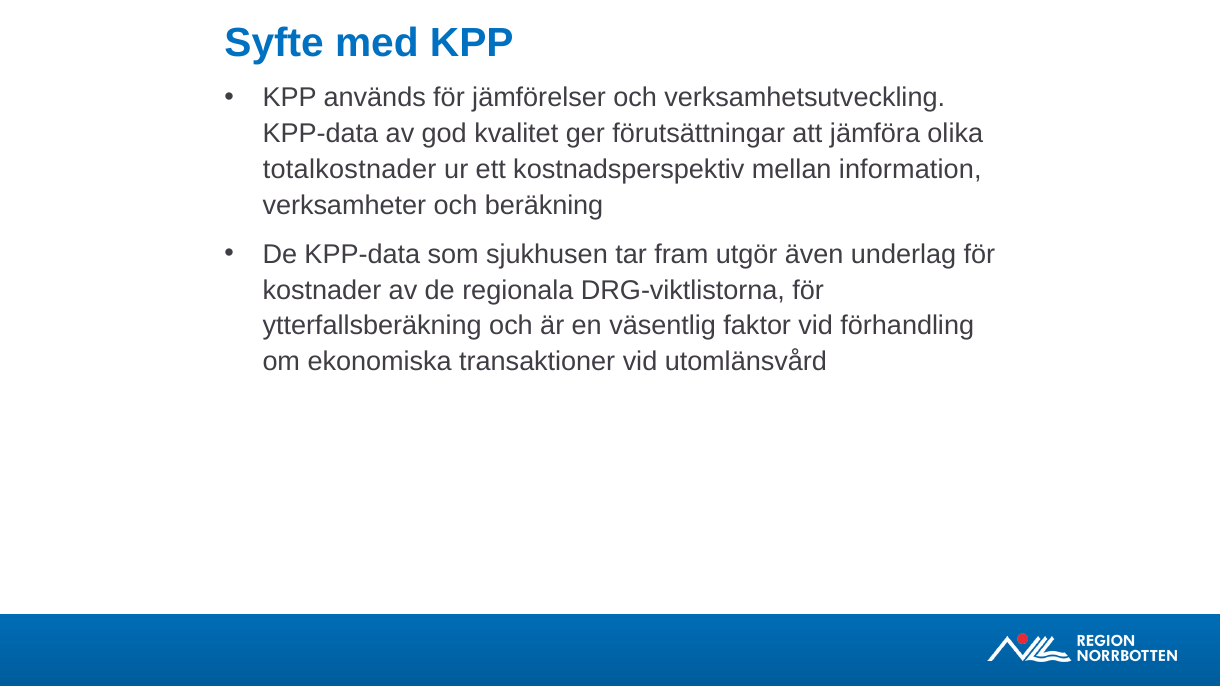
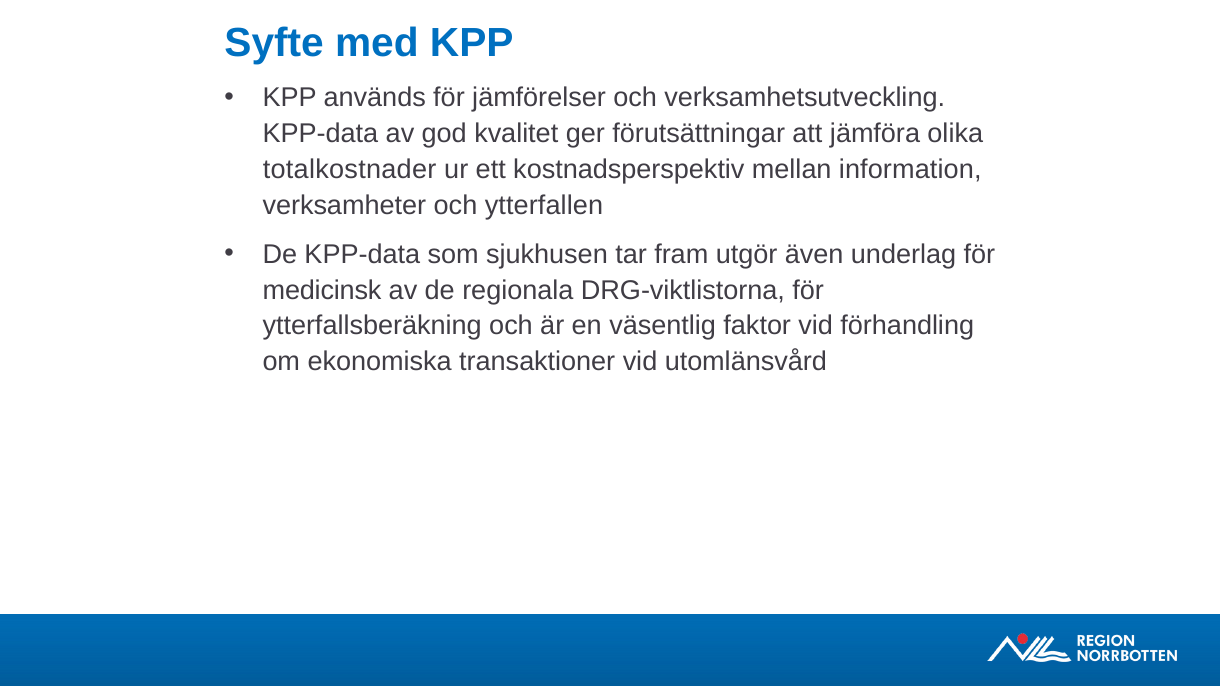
beräkning: beräkning -> ytterfallen (544, 205)
kostnader: kostnader -> medicinsk (322, 290)
